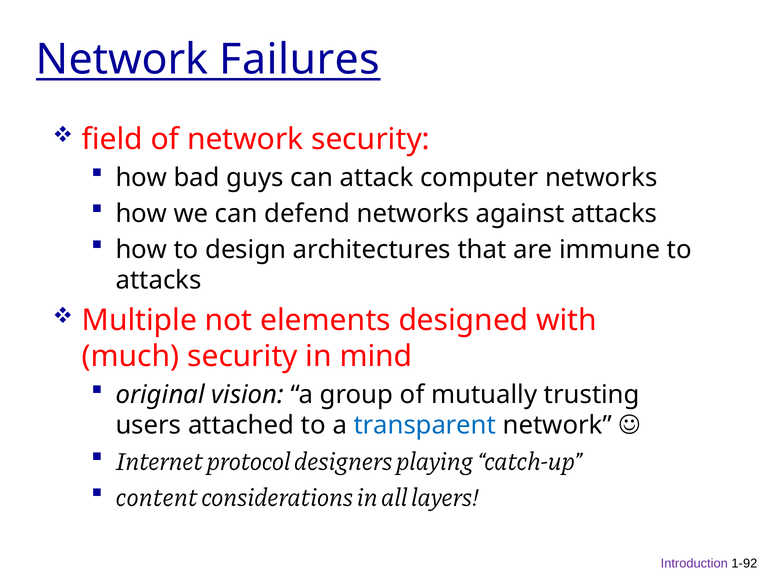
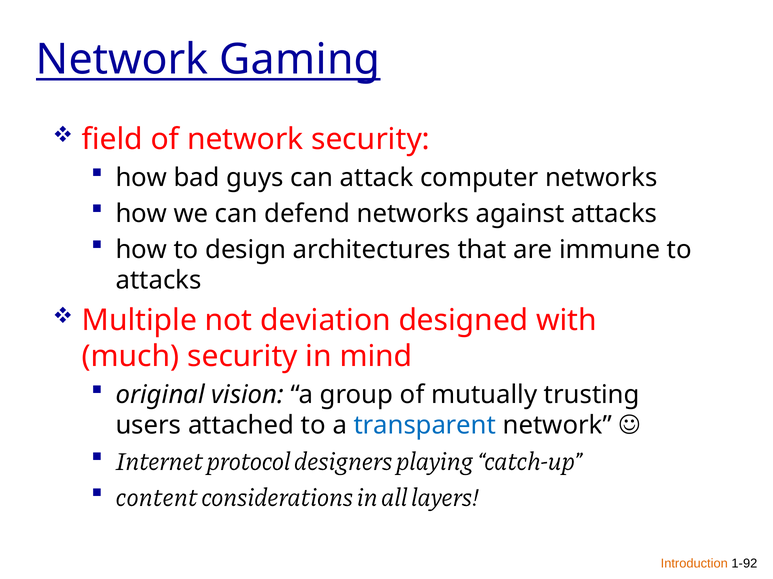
Failures: Failures -> Gaming (300, 60)
elements: elements -> deviation (325, 321)
Introduction colour: purple -> orange (694, 564)
